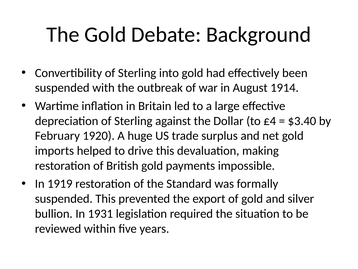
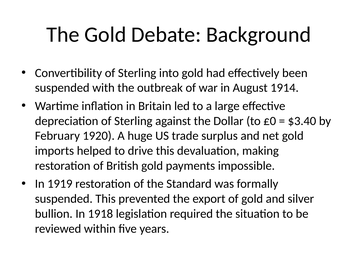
£4: £4 -> £0 (270, 121)
1931: 1931 -> 1918 (100, 213)
